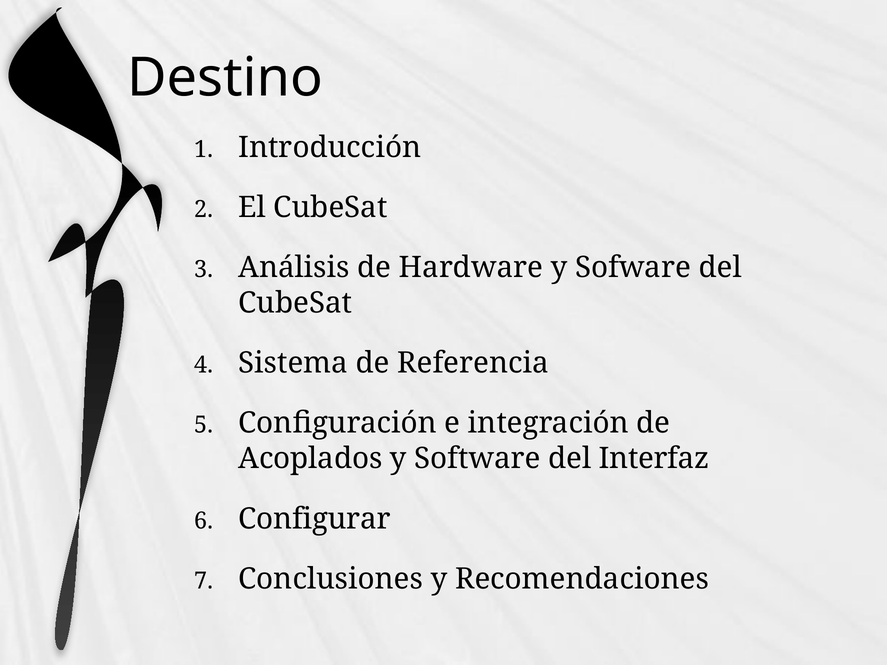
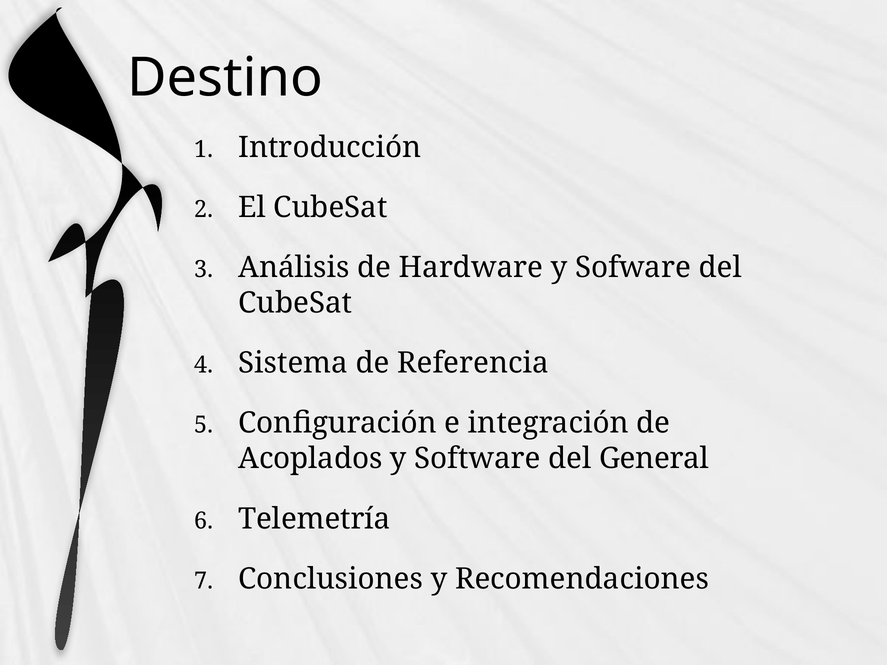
Interfaz: Interfaz -> General (654, 459)
Configurar: Configurar -> Telemetría (314, 519)
